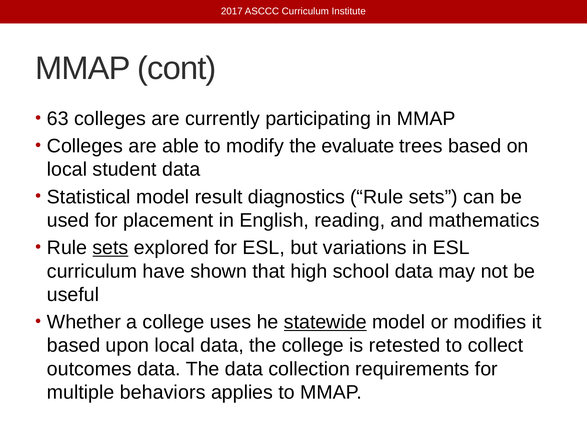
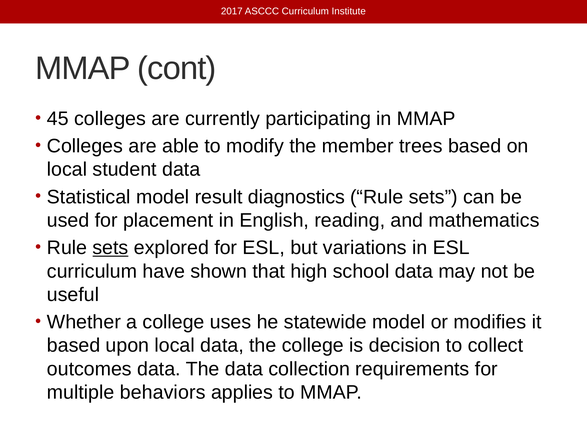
63: 63 -> 45 (58, 119)
evaluate: evaluate -> member (358, 146)
statewide underline: present -> none (325, 322)
retested: retested -> decision (405, 346)
